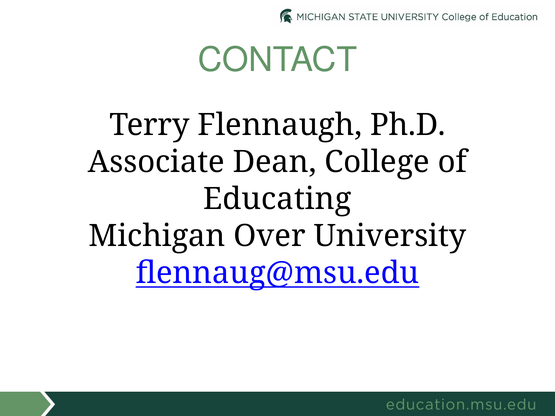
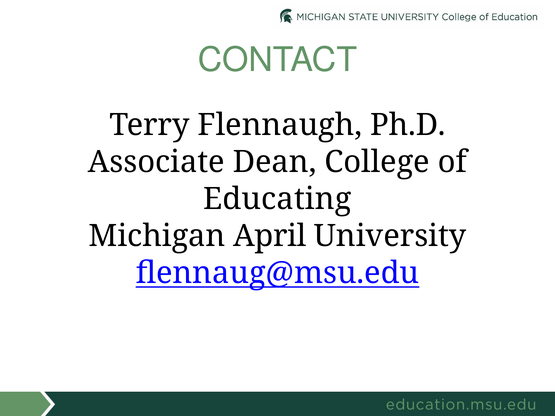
Over: Over -> April (270, 236)
